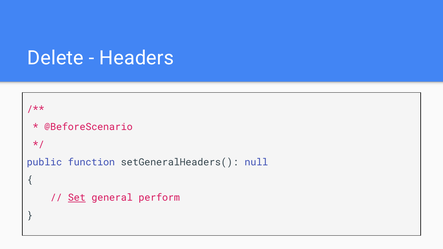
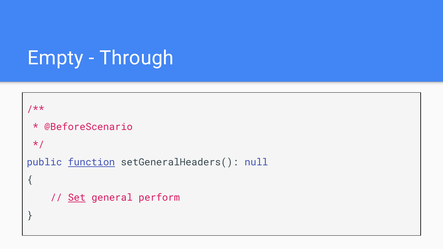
Delete: Delete -> Empty (56, 58)
Headers: Headers -> Through (137, 58)
function underline: none -> present (91, 162)
